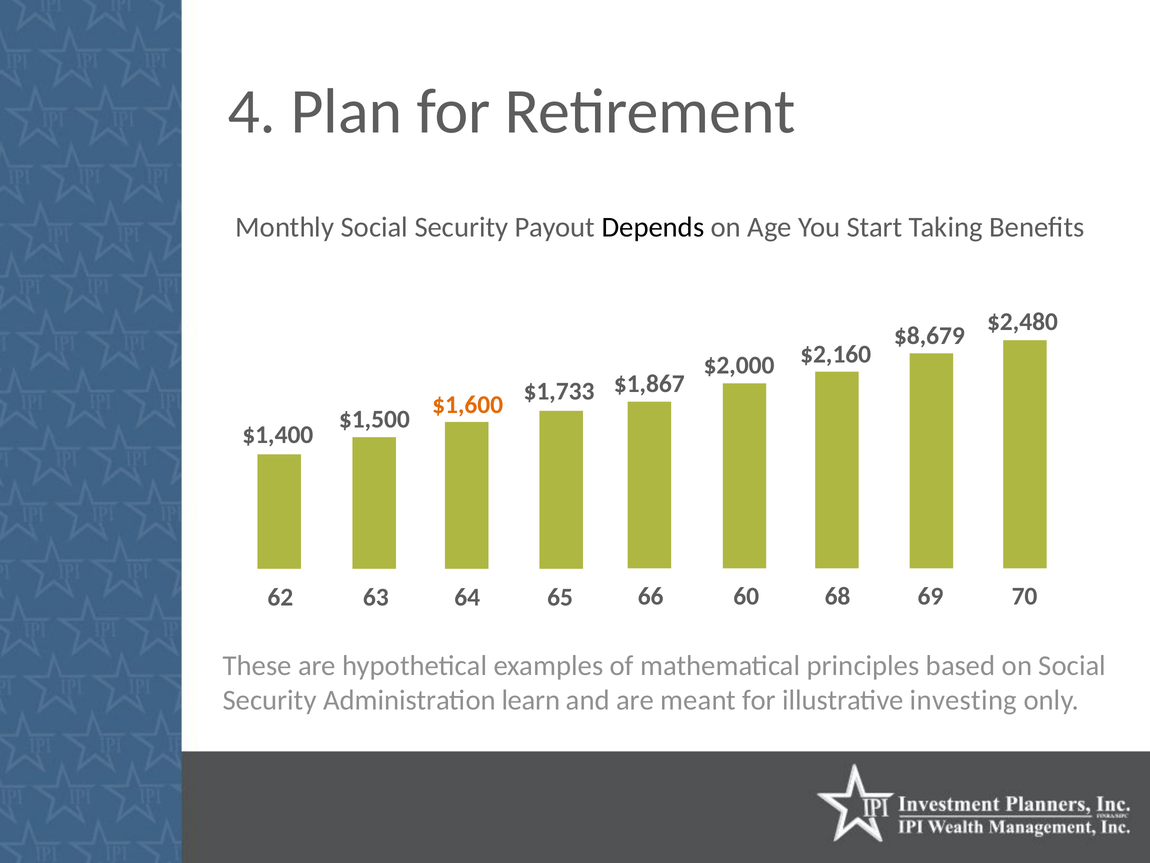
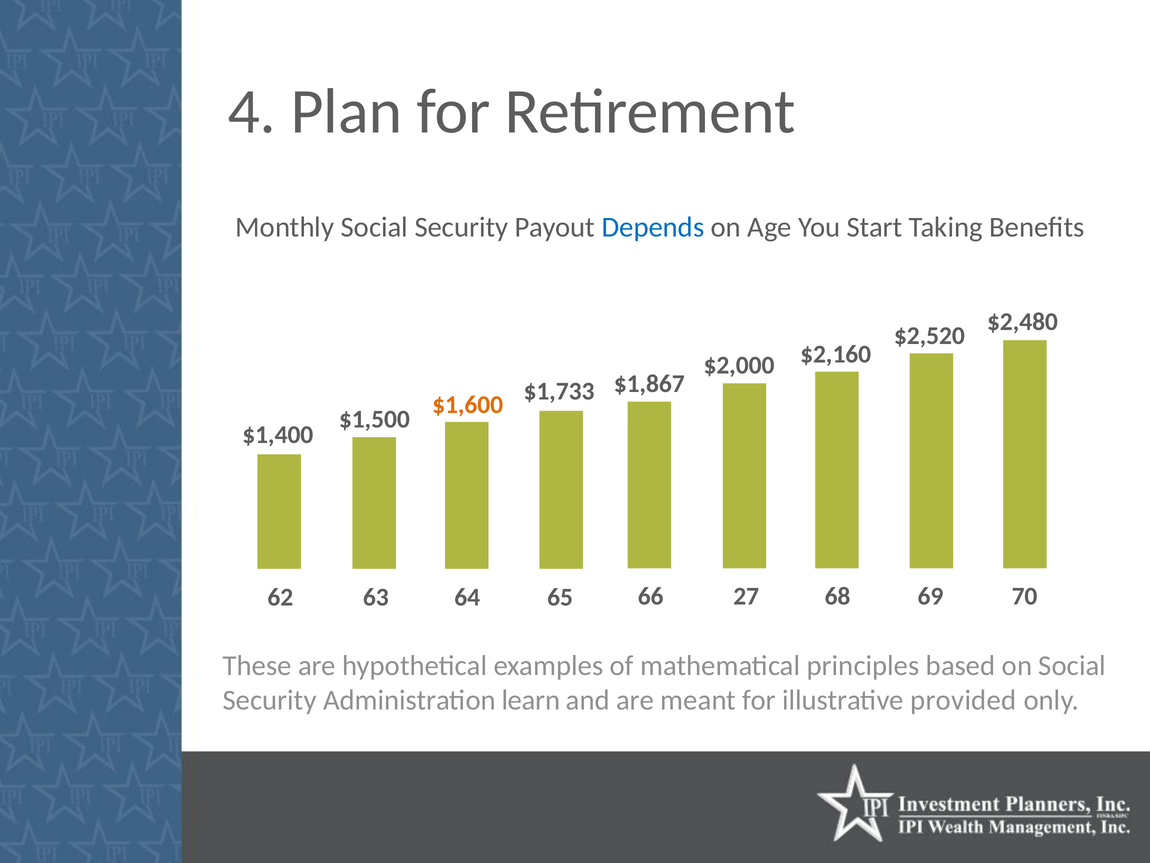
Depends colour: black -> blue (653, 227)
$8,679: $8,679 -> $2,520 (929, 335)
60: 60 -> 27 (746, 596)
investing: investing -> provided (963, 700)
